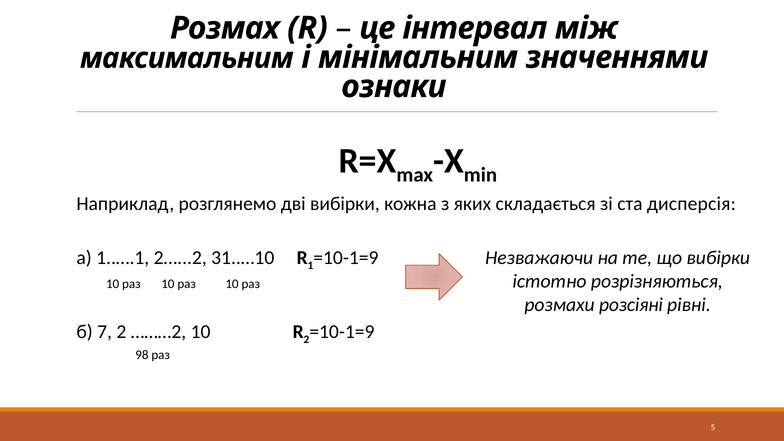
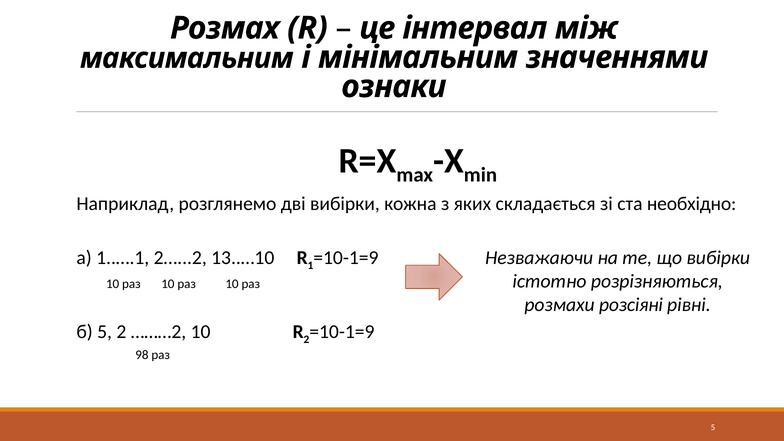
дисперсія: дисперсія -> необхідно (692, 204)
31..…10: 31..…10 -> 13..…10 (243, 258)
б 7: 7 -> 5 (105, 332)
